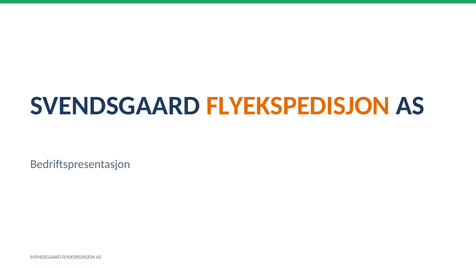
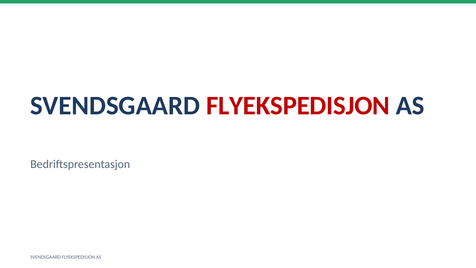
FLYEKSPEDISJON colour: orange -> red (298, 106)
